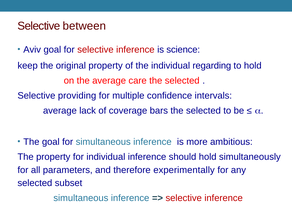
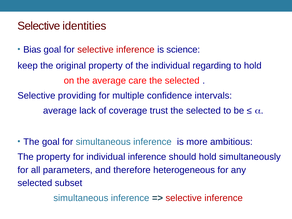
between: between -> identities (84, 26)
Aviv: Aviv -> Bias (32, 50)
bars: bars -> trust (159, 111)
experimentally: experimentally -> heterogeneous (184, 170)
